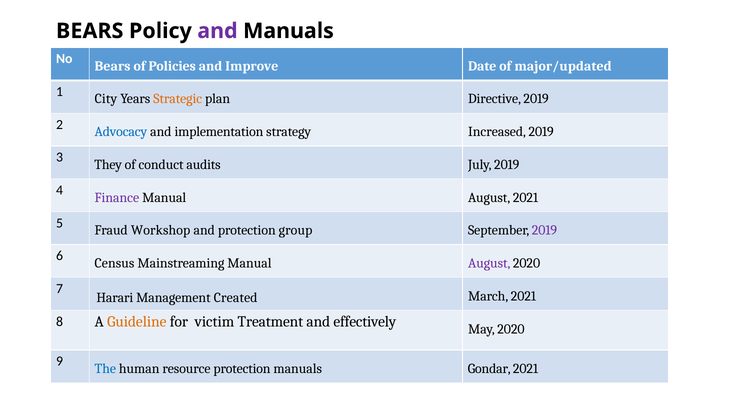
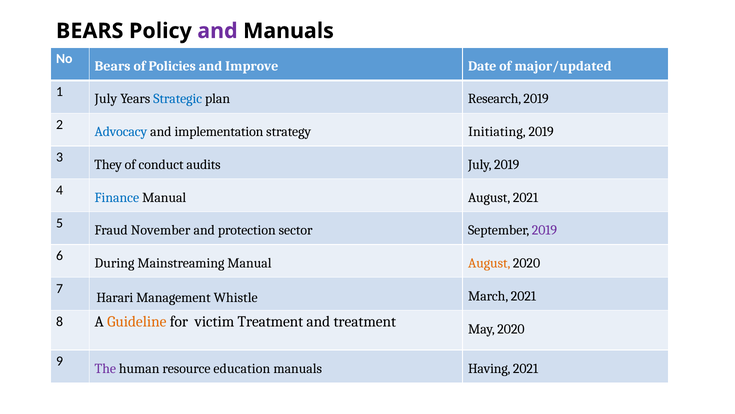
City: City -> July (106, 99)
Strategic colour: orange -> blue (178, 99)
Directive: Directive -> Research (495, 99)
Increased: Increased -> Initiating (497, 132)
Finance colour: purple -> blue (117, 197)
Workshop: Workshop -> November (161, 230)
group: group -> sector (296, 230)
Census: Census -> During (114, 263)
August colour: purple -> orange (489, 263)
Created: Created -> Whistle (236, 297)
and effectively: effectively -> treatment (365, 321)
The colour: blue -> purple (105, 368)
resource protection: protection -> education (242, 368)
Gondar: Gondar -> Having (489, 368)
